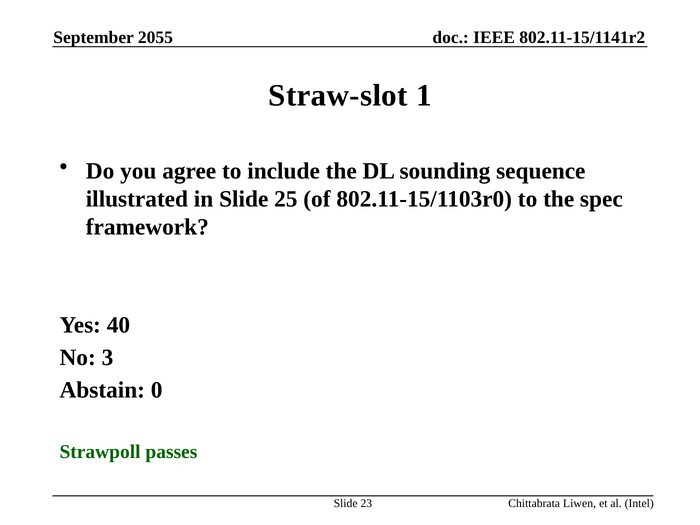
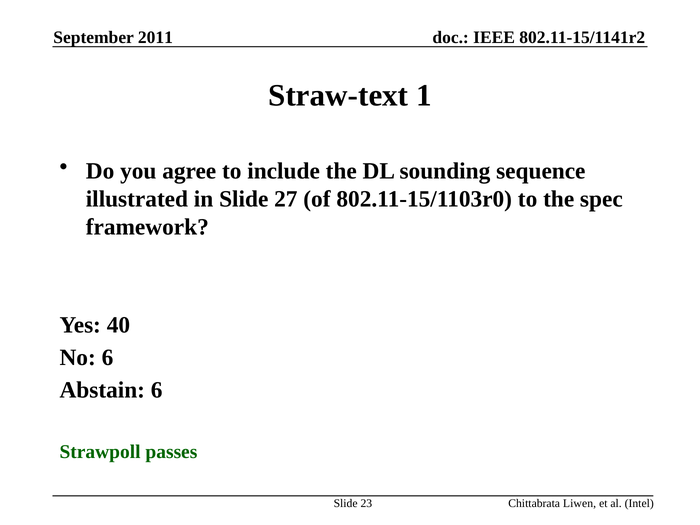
2055: 2055 -> 2011 (155, 37)
Straw-slot: Straw-slot -> Straw-text (338, 95)
25: 25 -> 27 (286, 199)
No 3: 3 -> 6 (107, 357)
Abstain 0: 0 -> 6 (157, 390)
